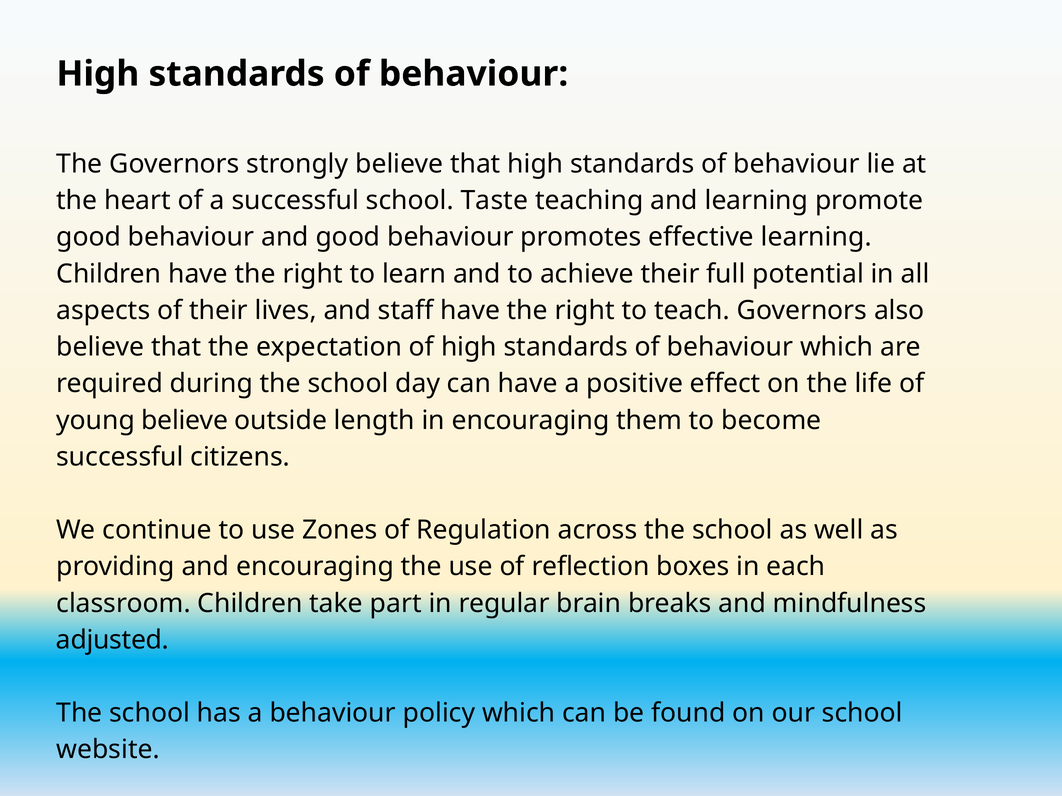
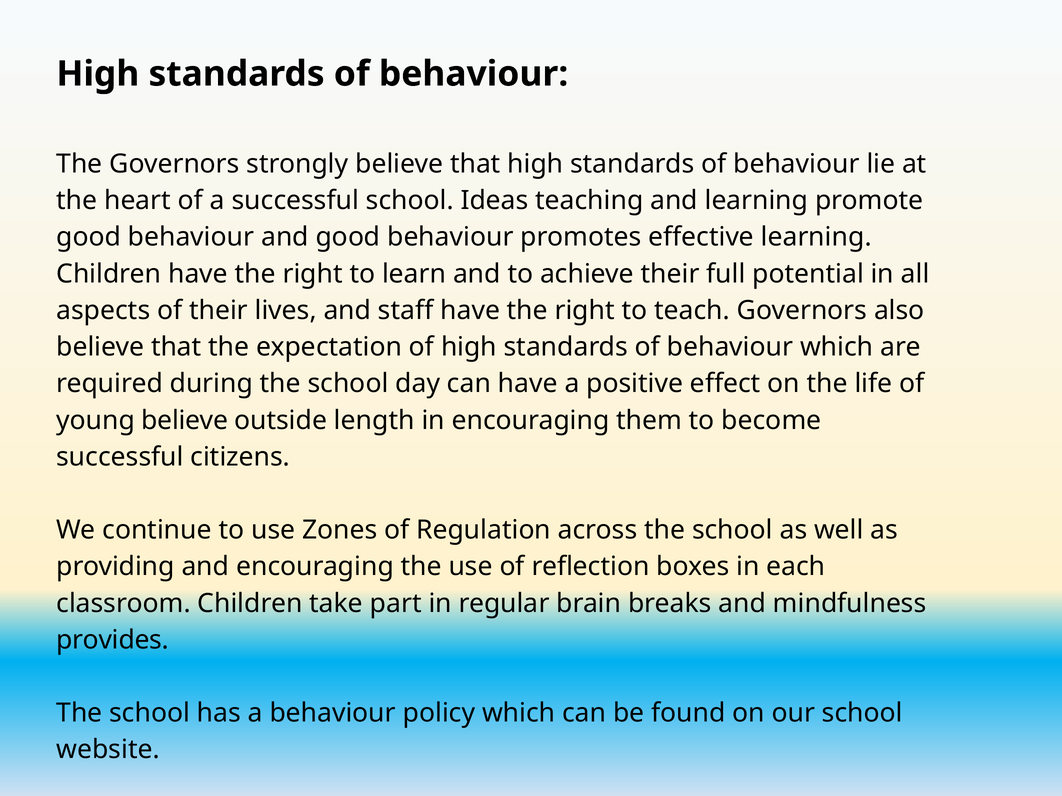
Taste: Taste -> Ideas (494, 201)
adjusted: adjusted -> provides (113, 640)
